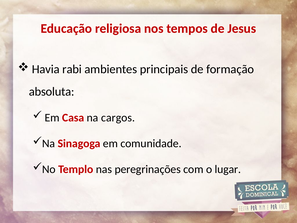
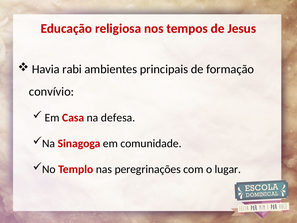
absoluta: absoluta -> convívio (52, 91)
cargos: cargos -> defesa (118, 118)
